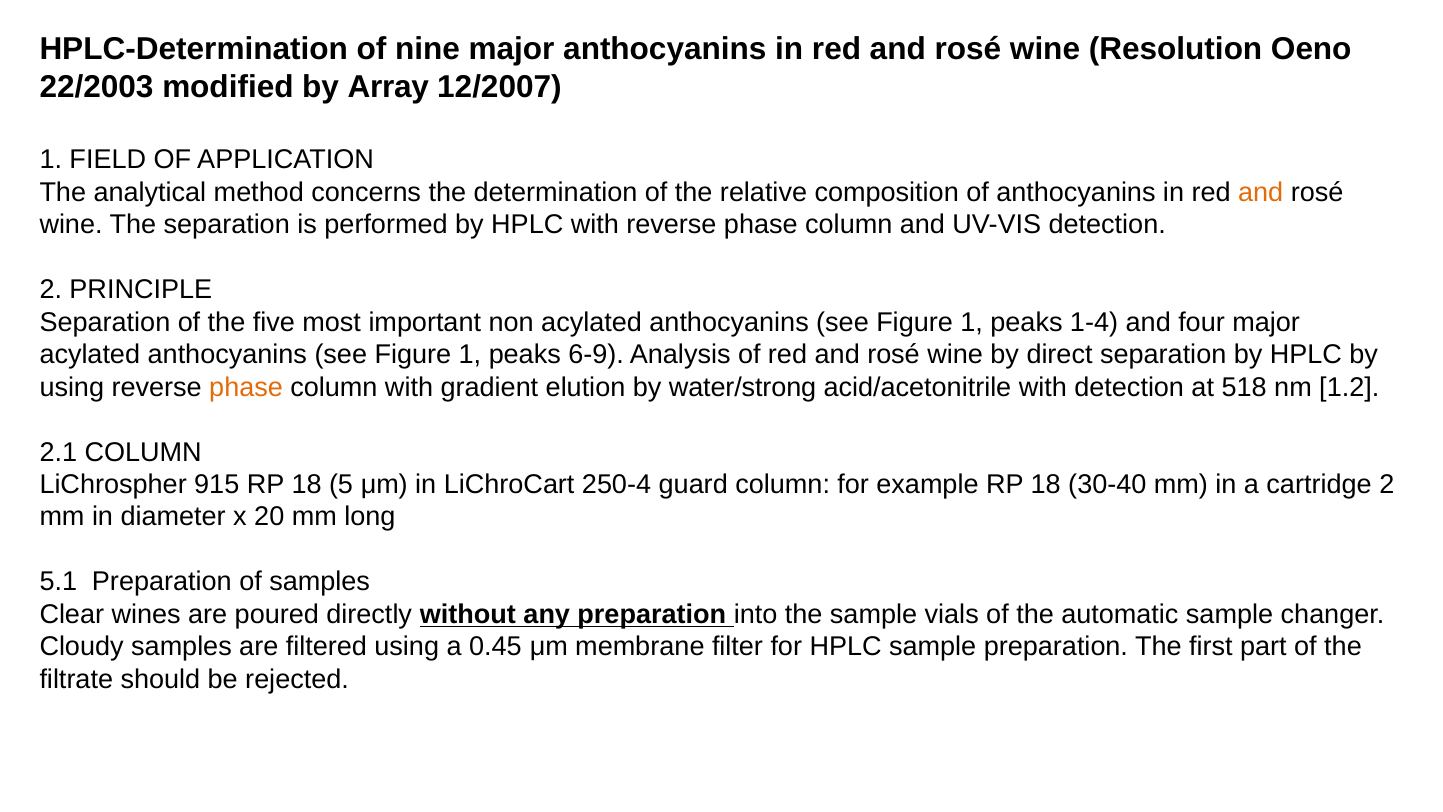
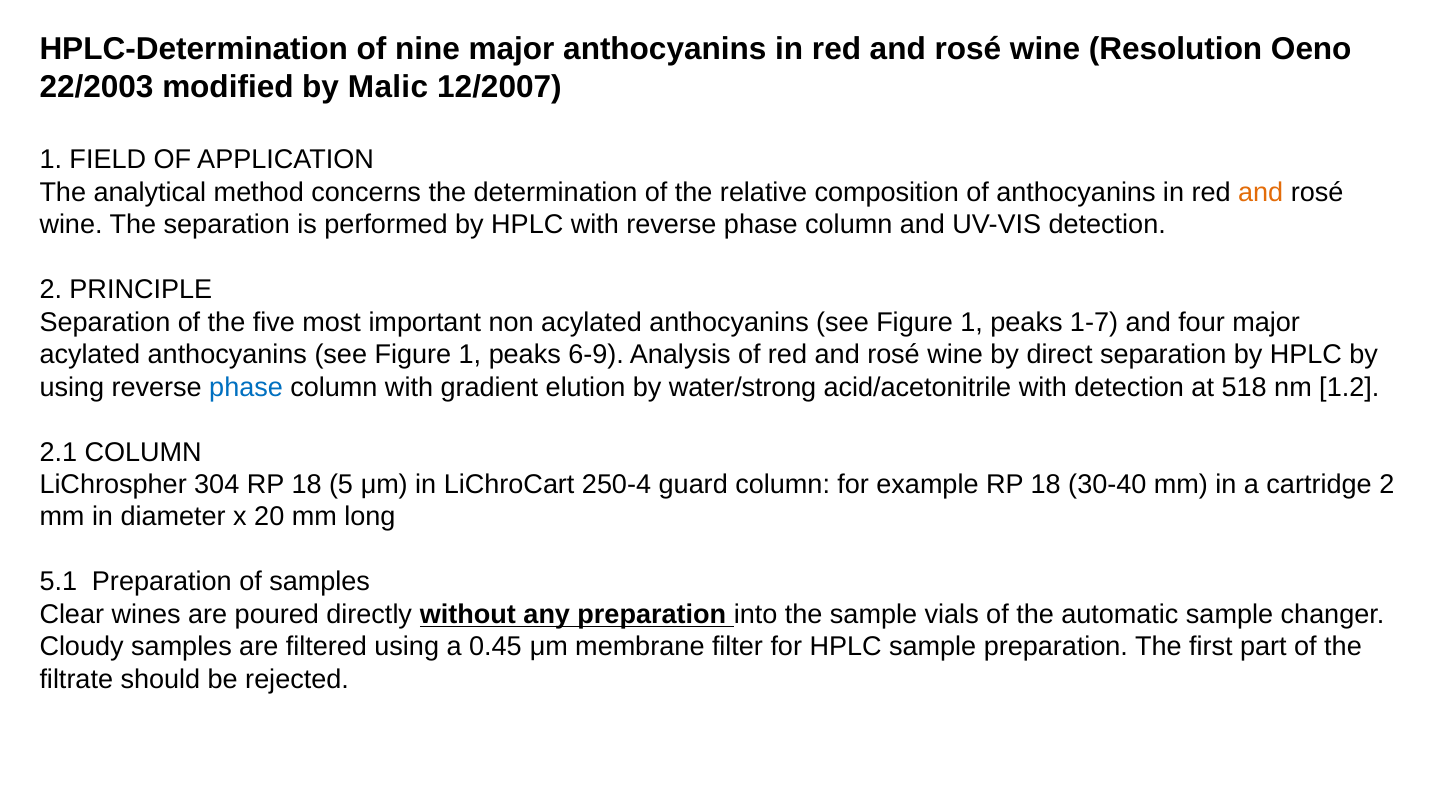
Array: Array -> Malic (388, 87)
1-4: 1-4 -> 1-7 (1094, 322)
phase colour: orange -> blue (246, 387)
915: 915 -> 304 (217, 484)
